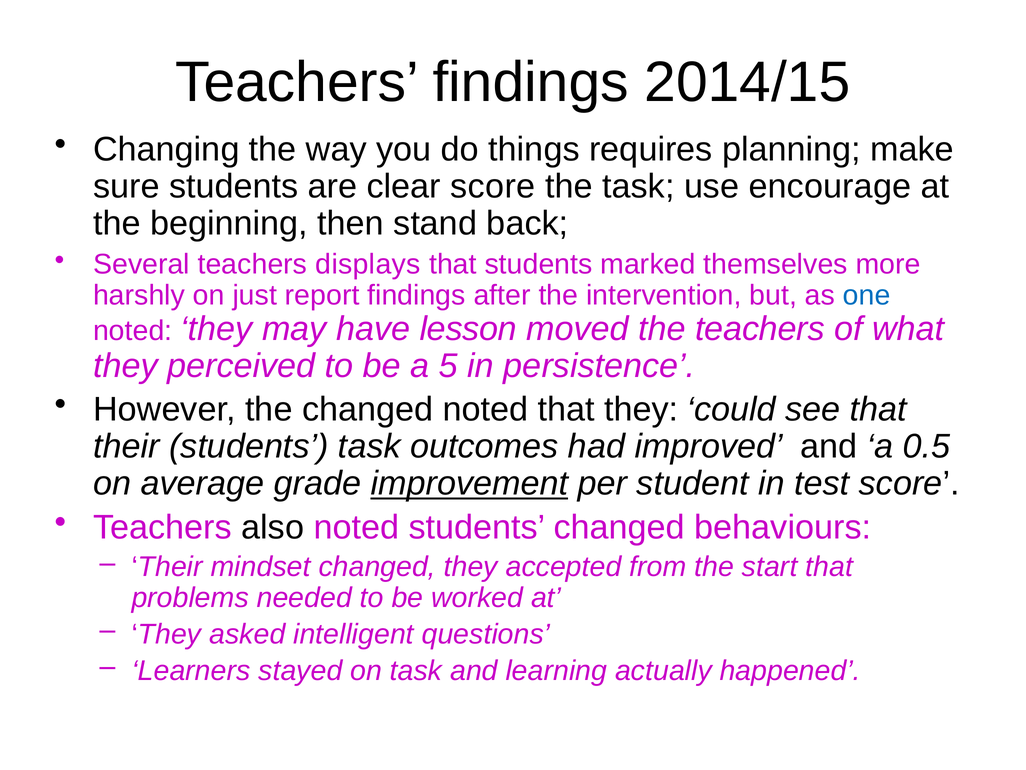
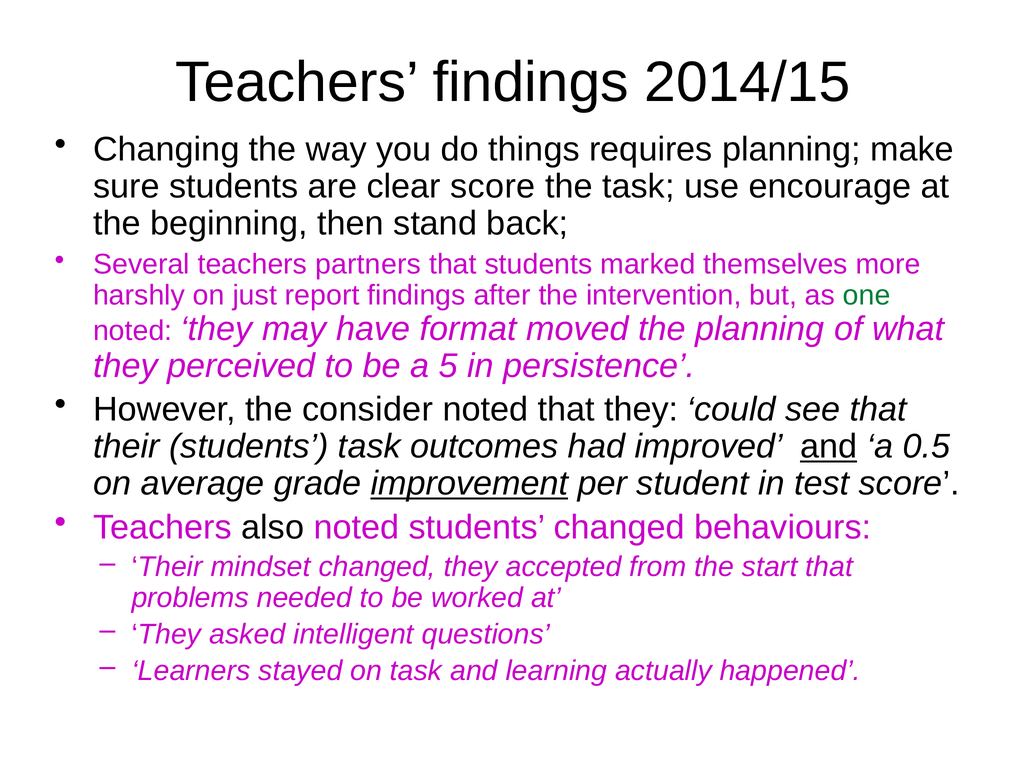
displays: displays -> partners (368, 264)
one colour: blue -> green (867, 295)
lesson: lesson -> format (468, 329)
the teachers: teachers -> planning (760, 329)
the changed: changed -> consider (367, 409)
and underline: none -> present (829, 446)
